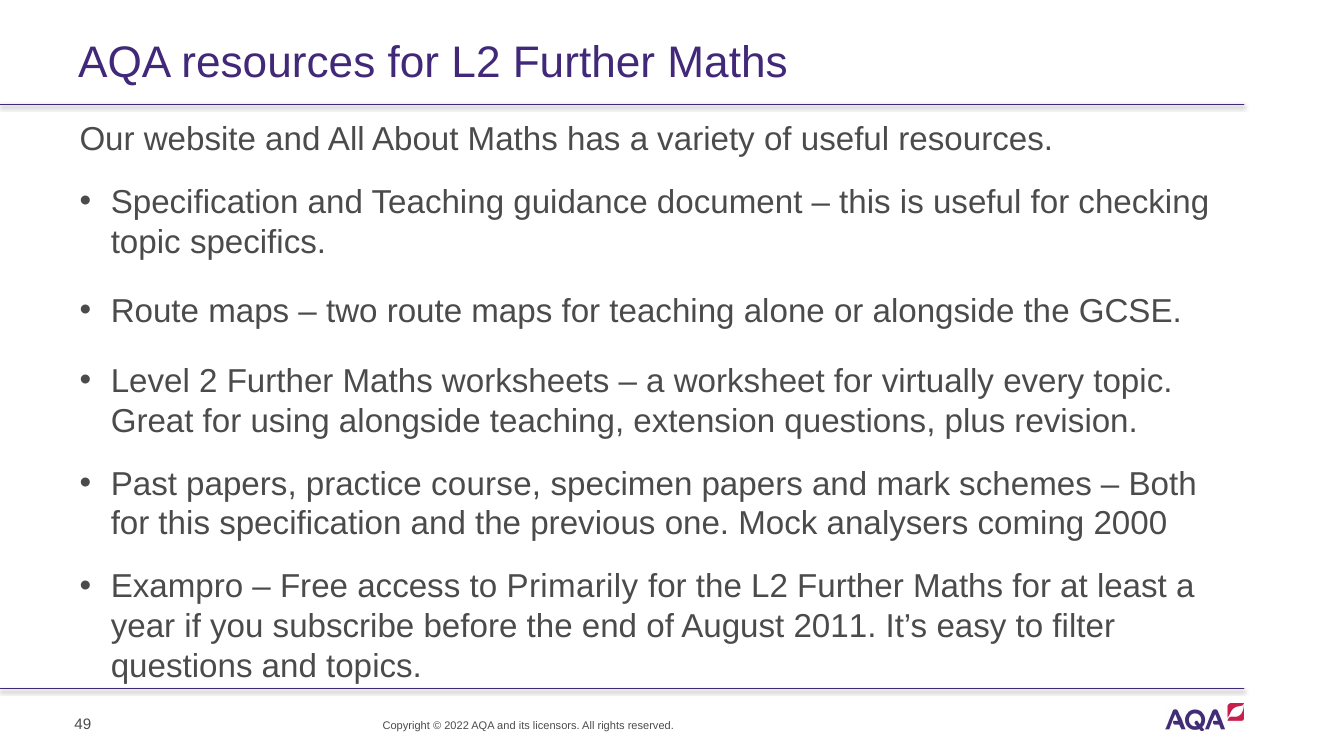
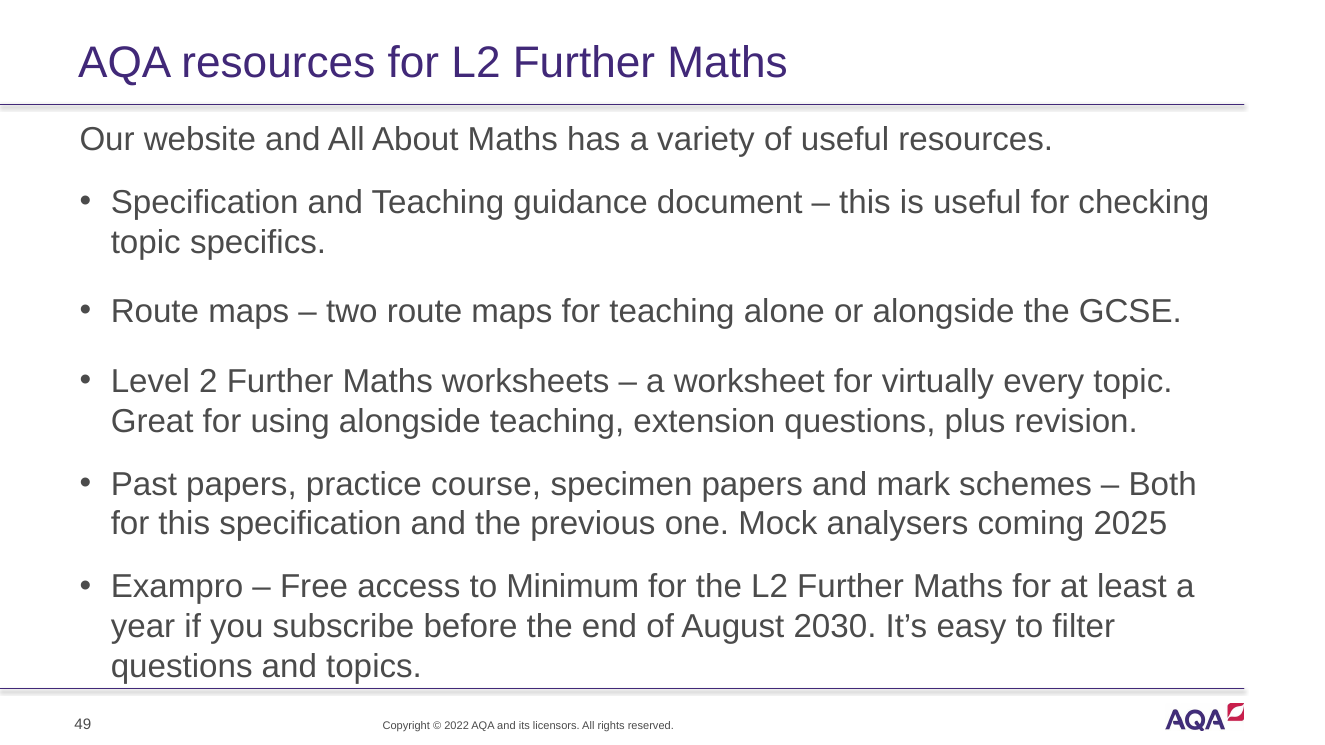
2000: 2000 -> 2025 (1130, 524)
Primarily: Primarily -> Minimum (573, 587)
2011: 2011 -> 2030 (835, 627)
